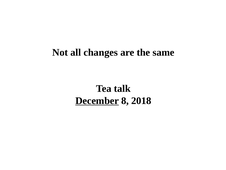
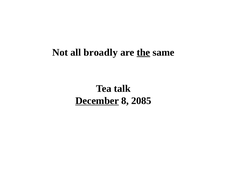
changes: changes -> broadly (101, 52)
the underline: none -> present (143, 52)
2018: 2018 -> 2085 (141, 100)
